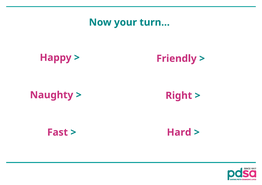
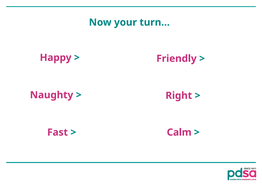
Hard: Hard -> Calm (179, 133)
